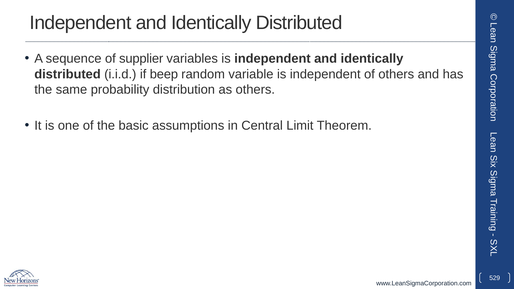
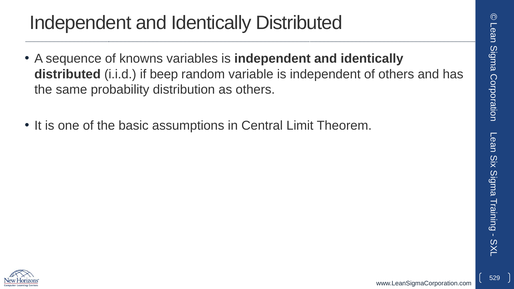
supplier: supplier -> knowns (141, 59)
